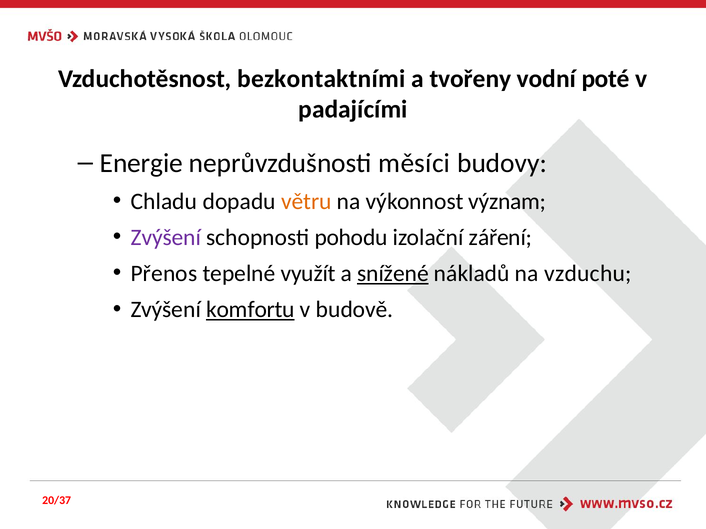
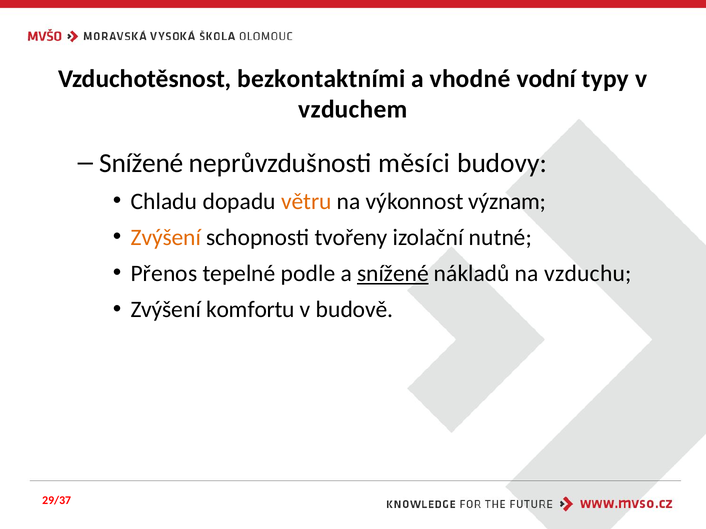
tvořeny: tvořeny -> vhodné (470, 79)
poté: poté -> typy (605, 79)
padajícími: padajícími -> vzduchem (353, 110)
Energie: Energie -> Snížené (141, 163)
Zvýšení colour: purple -> orange (166, 238)
pohodu: pohodu -> tvořeny (351, 238)
záření: záření -> nutné (500, 238)
využít: využít -> podle (308, 274)
komfortu underline: present -> none (251, 310)
20/37: 20/37 -> 29/37 (57, 501)
